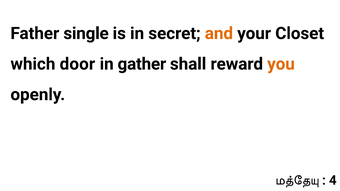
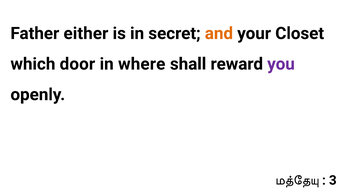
single: single -> either (86, 33)
gather: gather -> where (142, 64)
you colour: orange -> purple (281, 64)
4: 4 -> 3 (333, 181)
